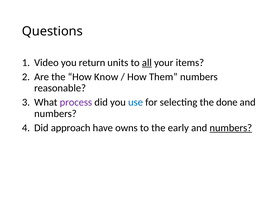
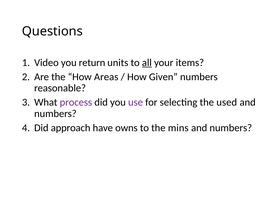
Know: Know -> Areas (106, 77)
Them: Them -> Given (163, 77)
use colour: blue -> purple (136, 102)
done: done -> used (227, 102)
early: early -> mins (178, 128)
numbers underline: present -> none (231, 128)
